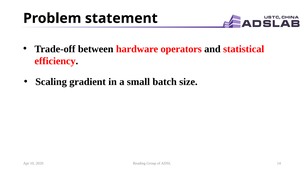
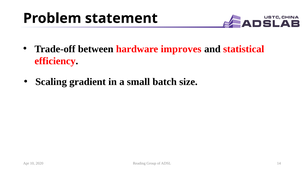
operators: operators -> improves (181, 49)
